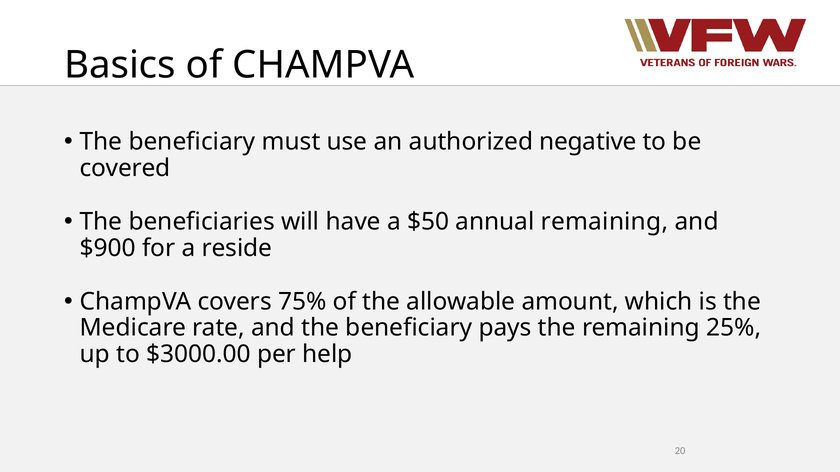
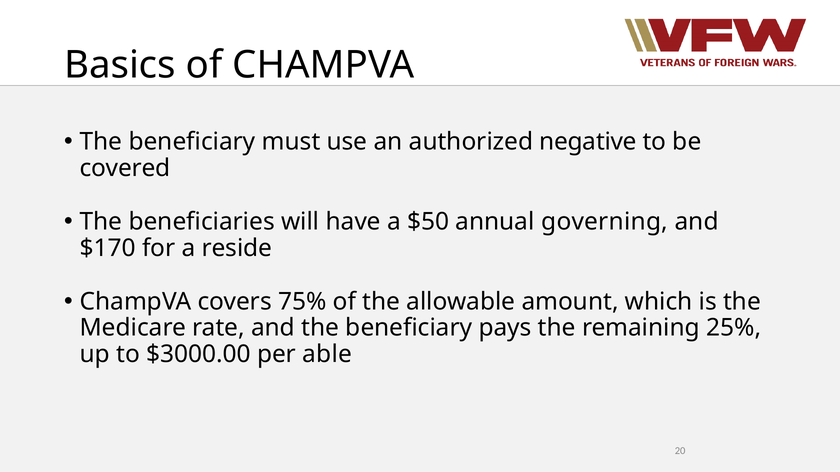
annual remaining: remaining -> governing (605, 222)
$900: $900 -> $170 (108, 248)
help: help -> able (327, 355)
